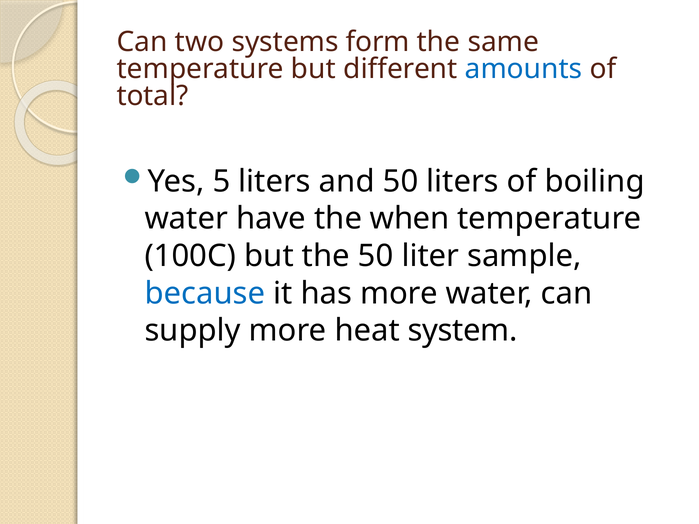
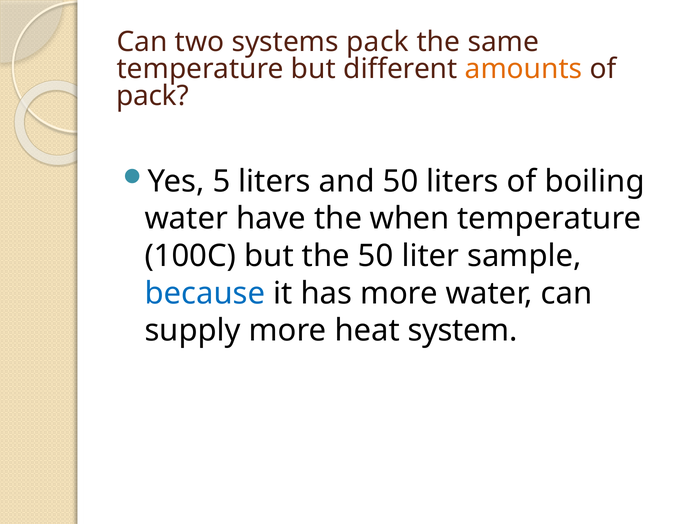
systems form: form -> pack (378, 42)
amounts colour: blue -> orange (524, 69)
total: total -> pack (153, 96)
